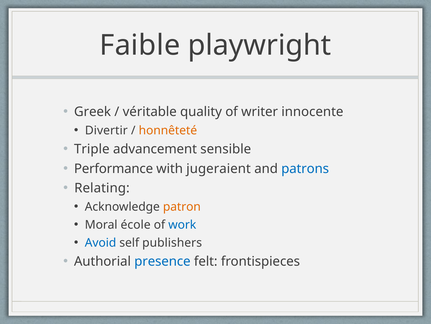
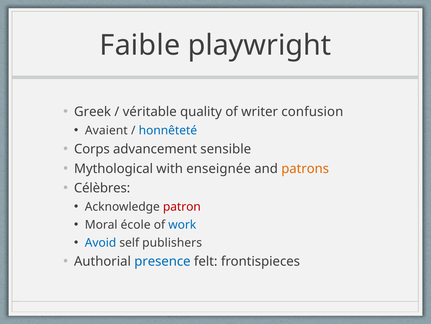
innocente: innocente -> confusion (312, 112)
Divertir: Divertir -> Avaient (106, 130)
honnêteté colour: orange -> blue (168, 130)
Triple: Triple -> Corps (92, 149)
Performance: Performance -> Mythological (114, 168)
jugeraient: jugeraient -> enseignée (219, 168)
patrons colour: blue -> orange (305, 168)
Relating: Relating -> Célèbres (102, 188)
patron colour: orange -> red (182, 206)
